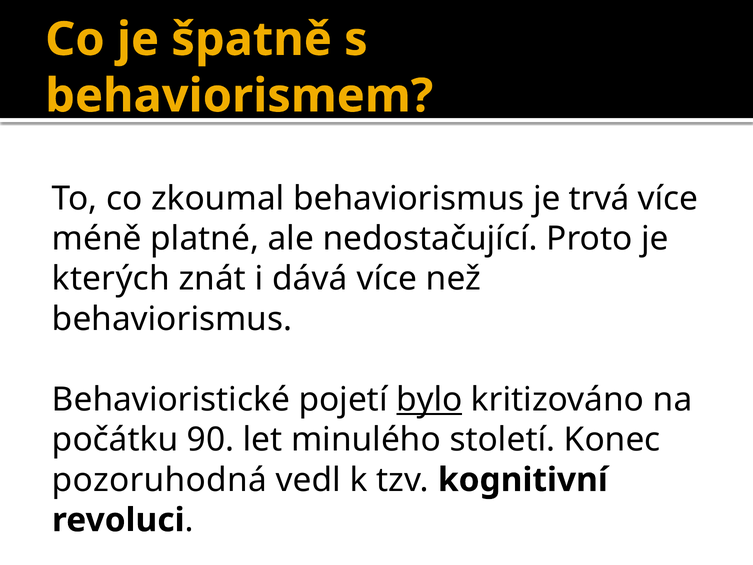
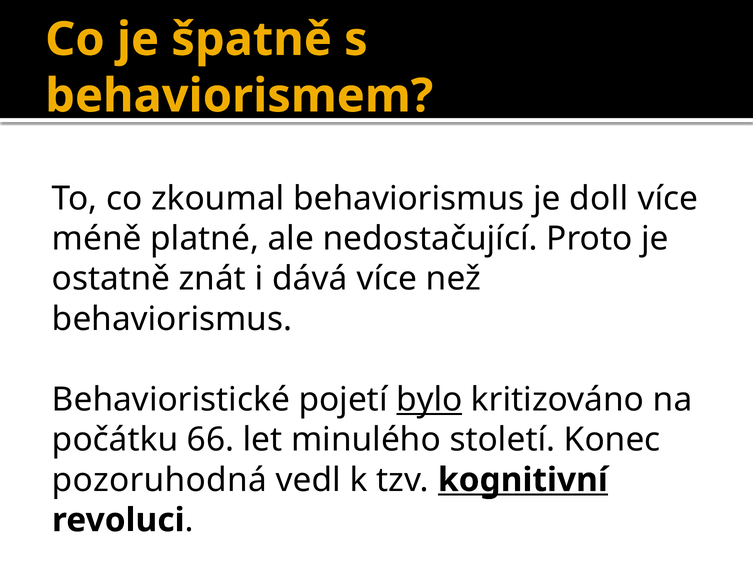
trvá: trvá -> doll (599, 198)
kterých: kterých -> ostatně (111, 279)
90: 90 -> 66 (211, 440)
kognitivní underline: none -> present (523, 480)
